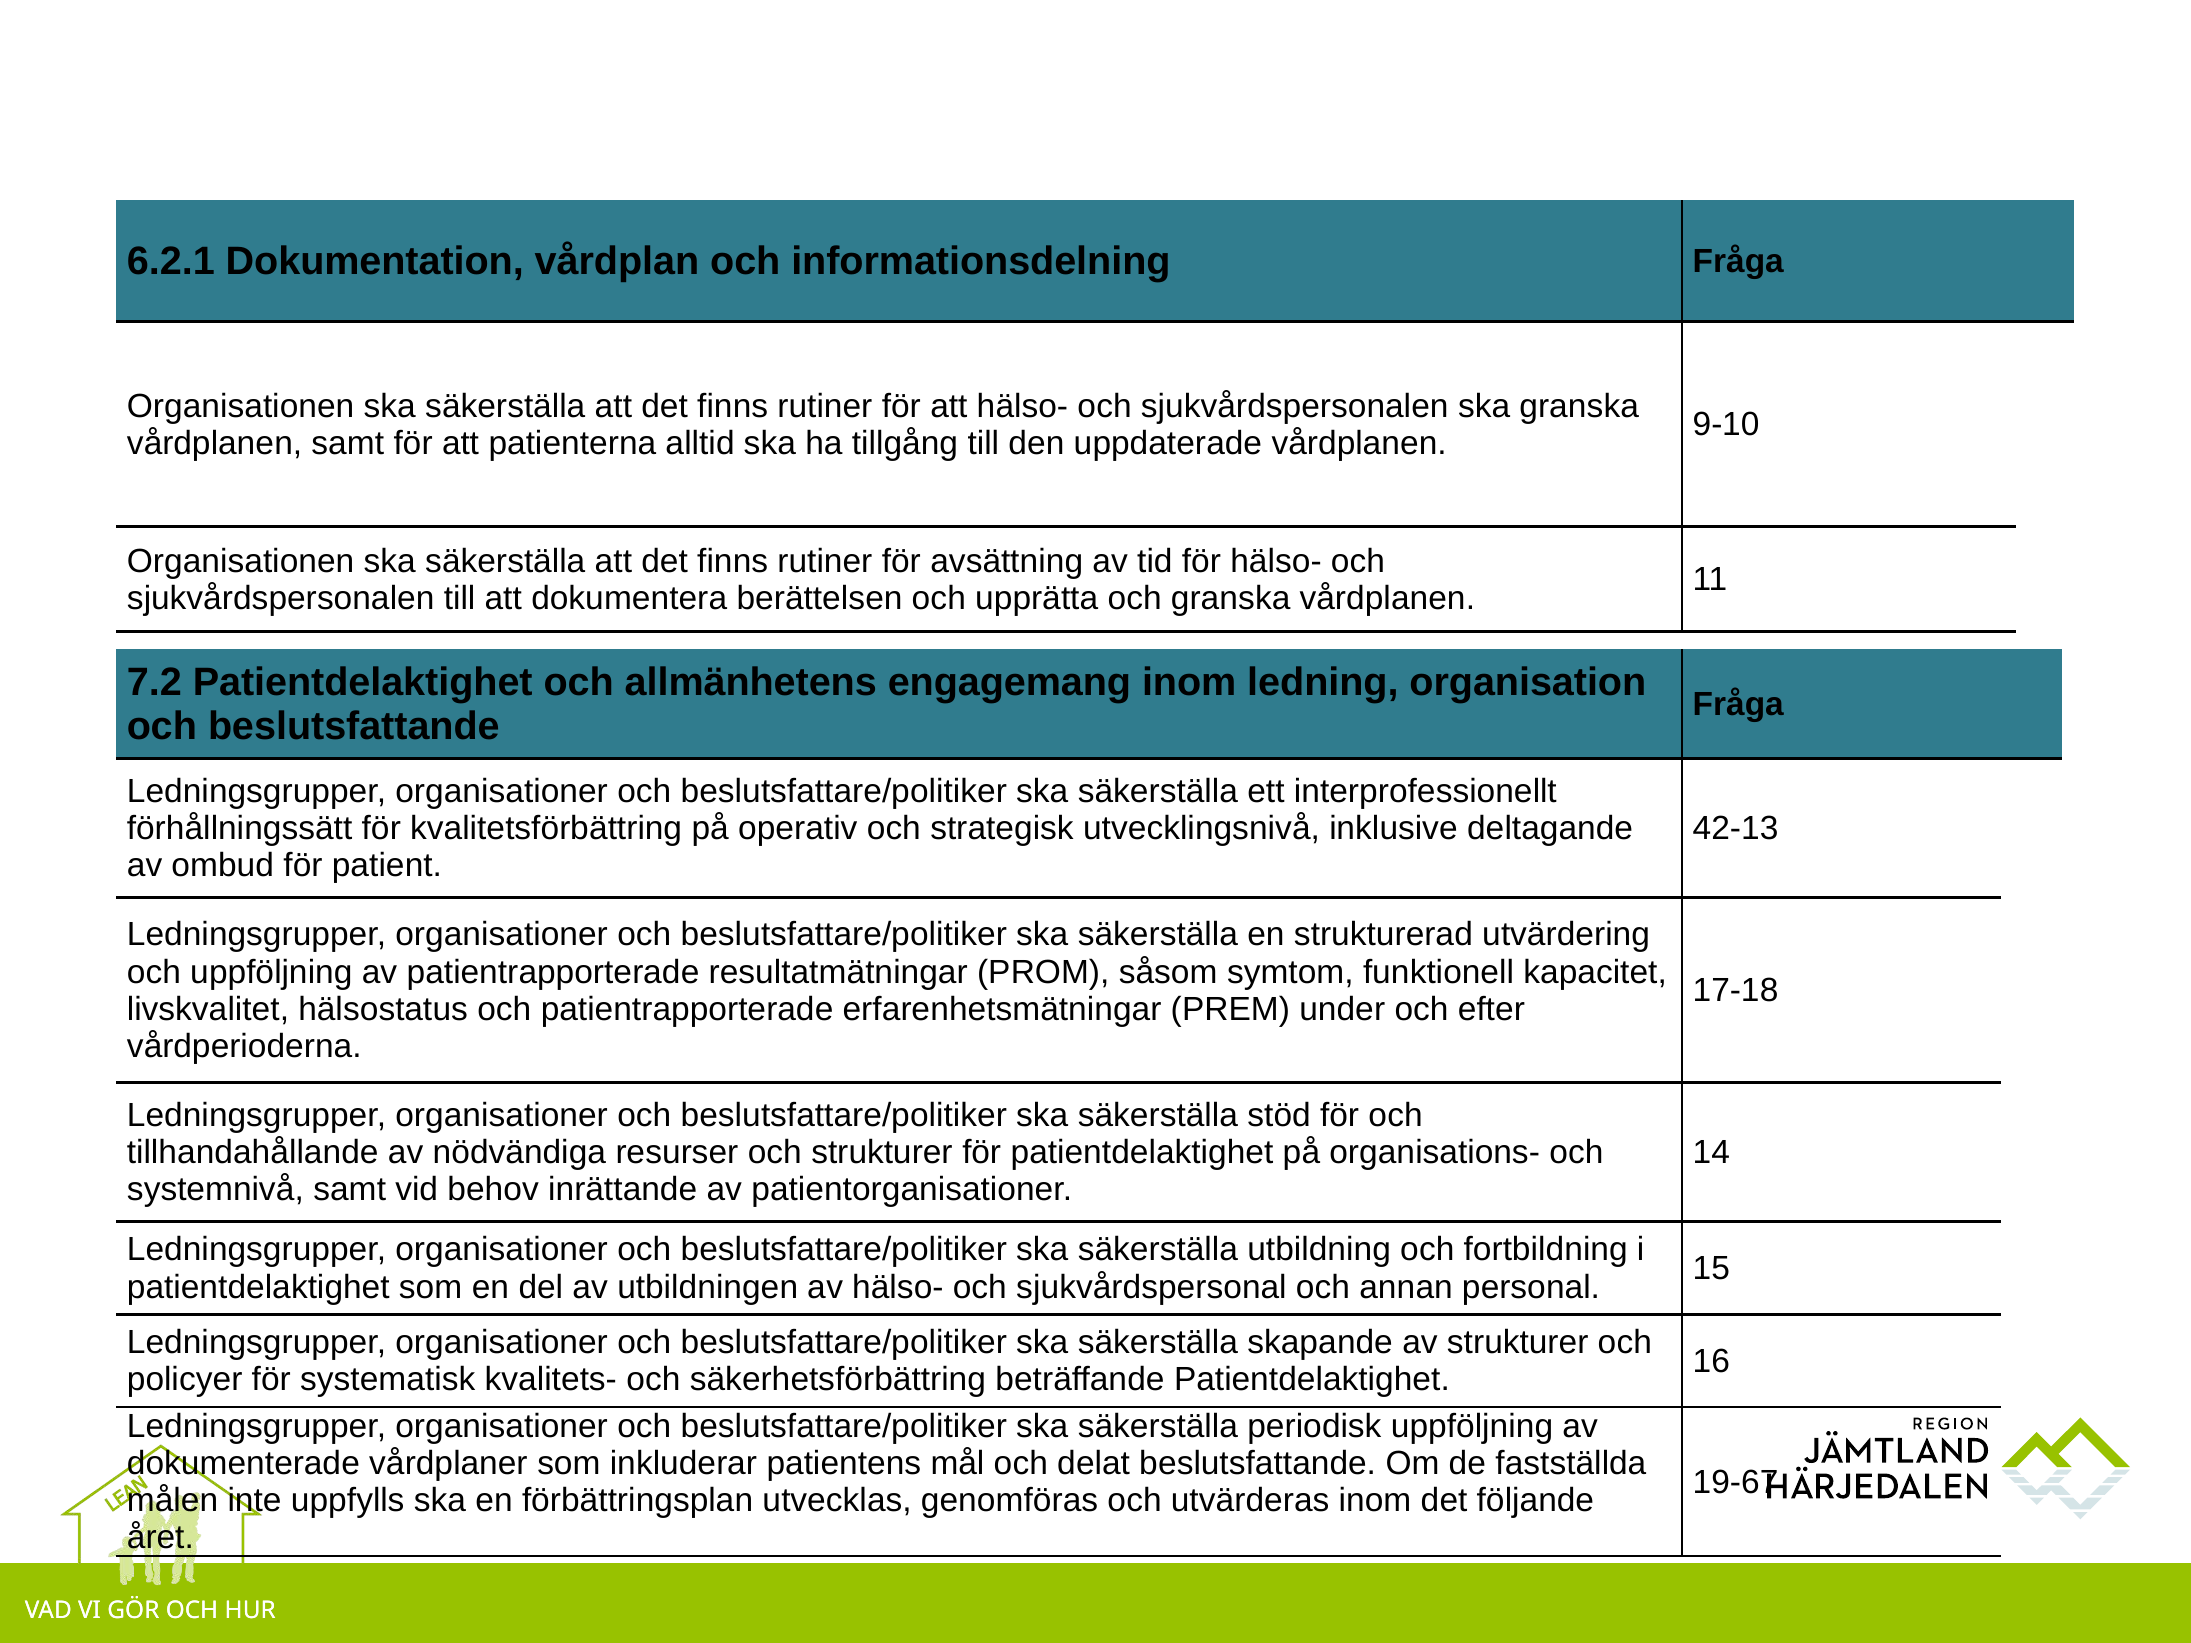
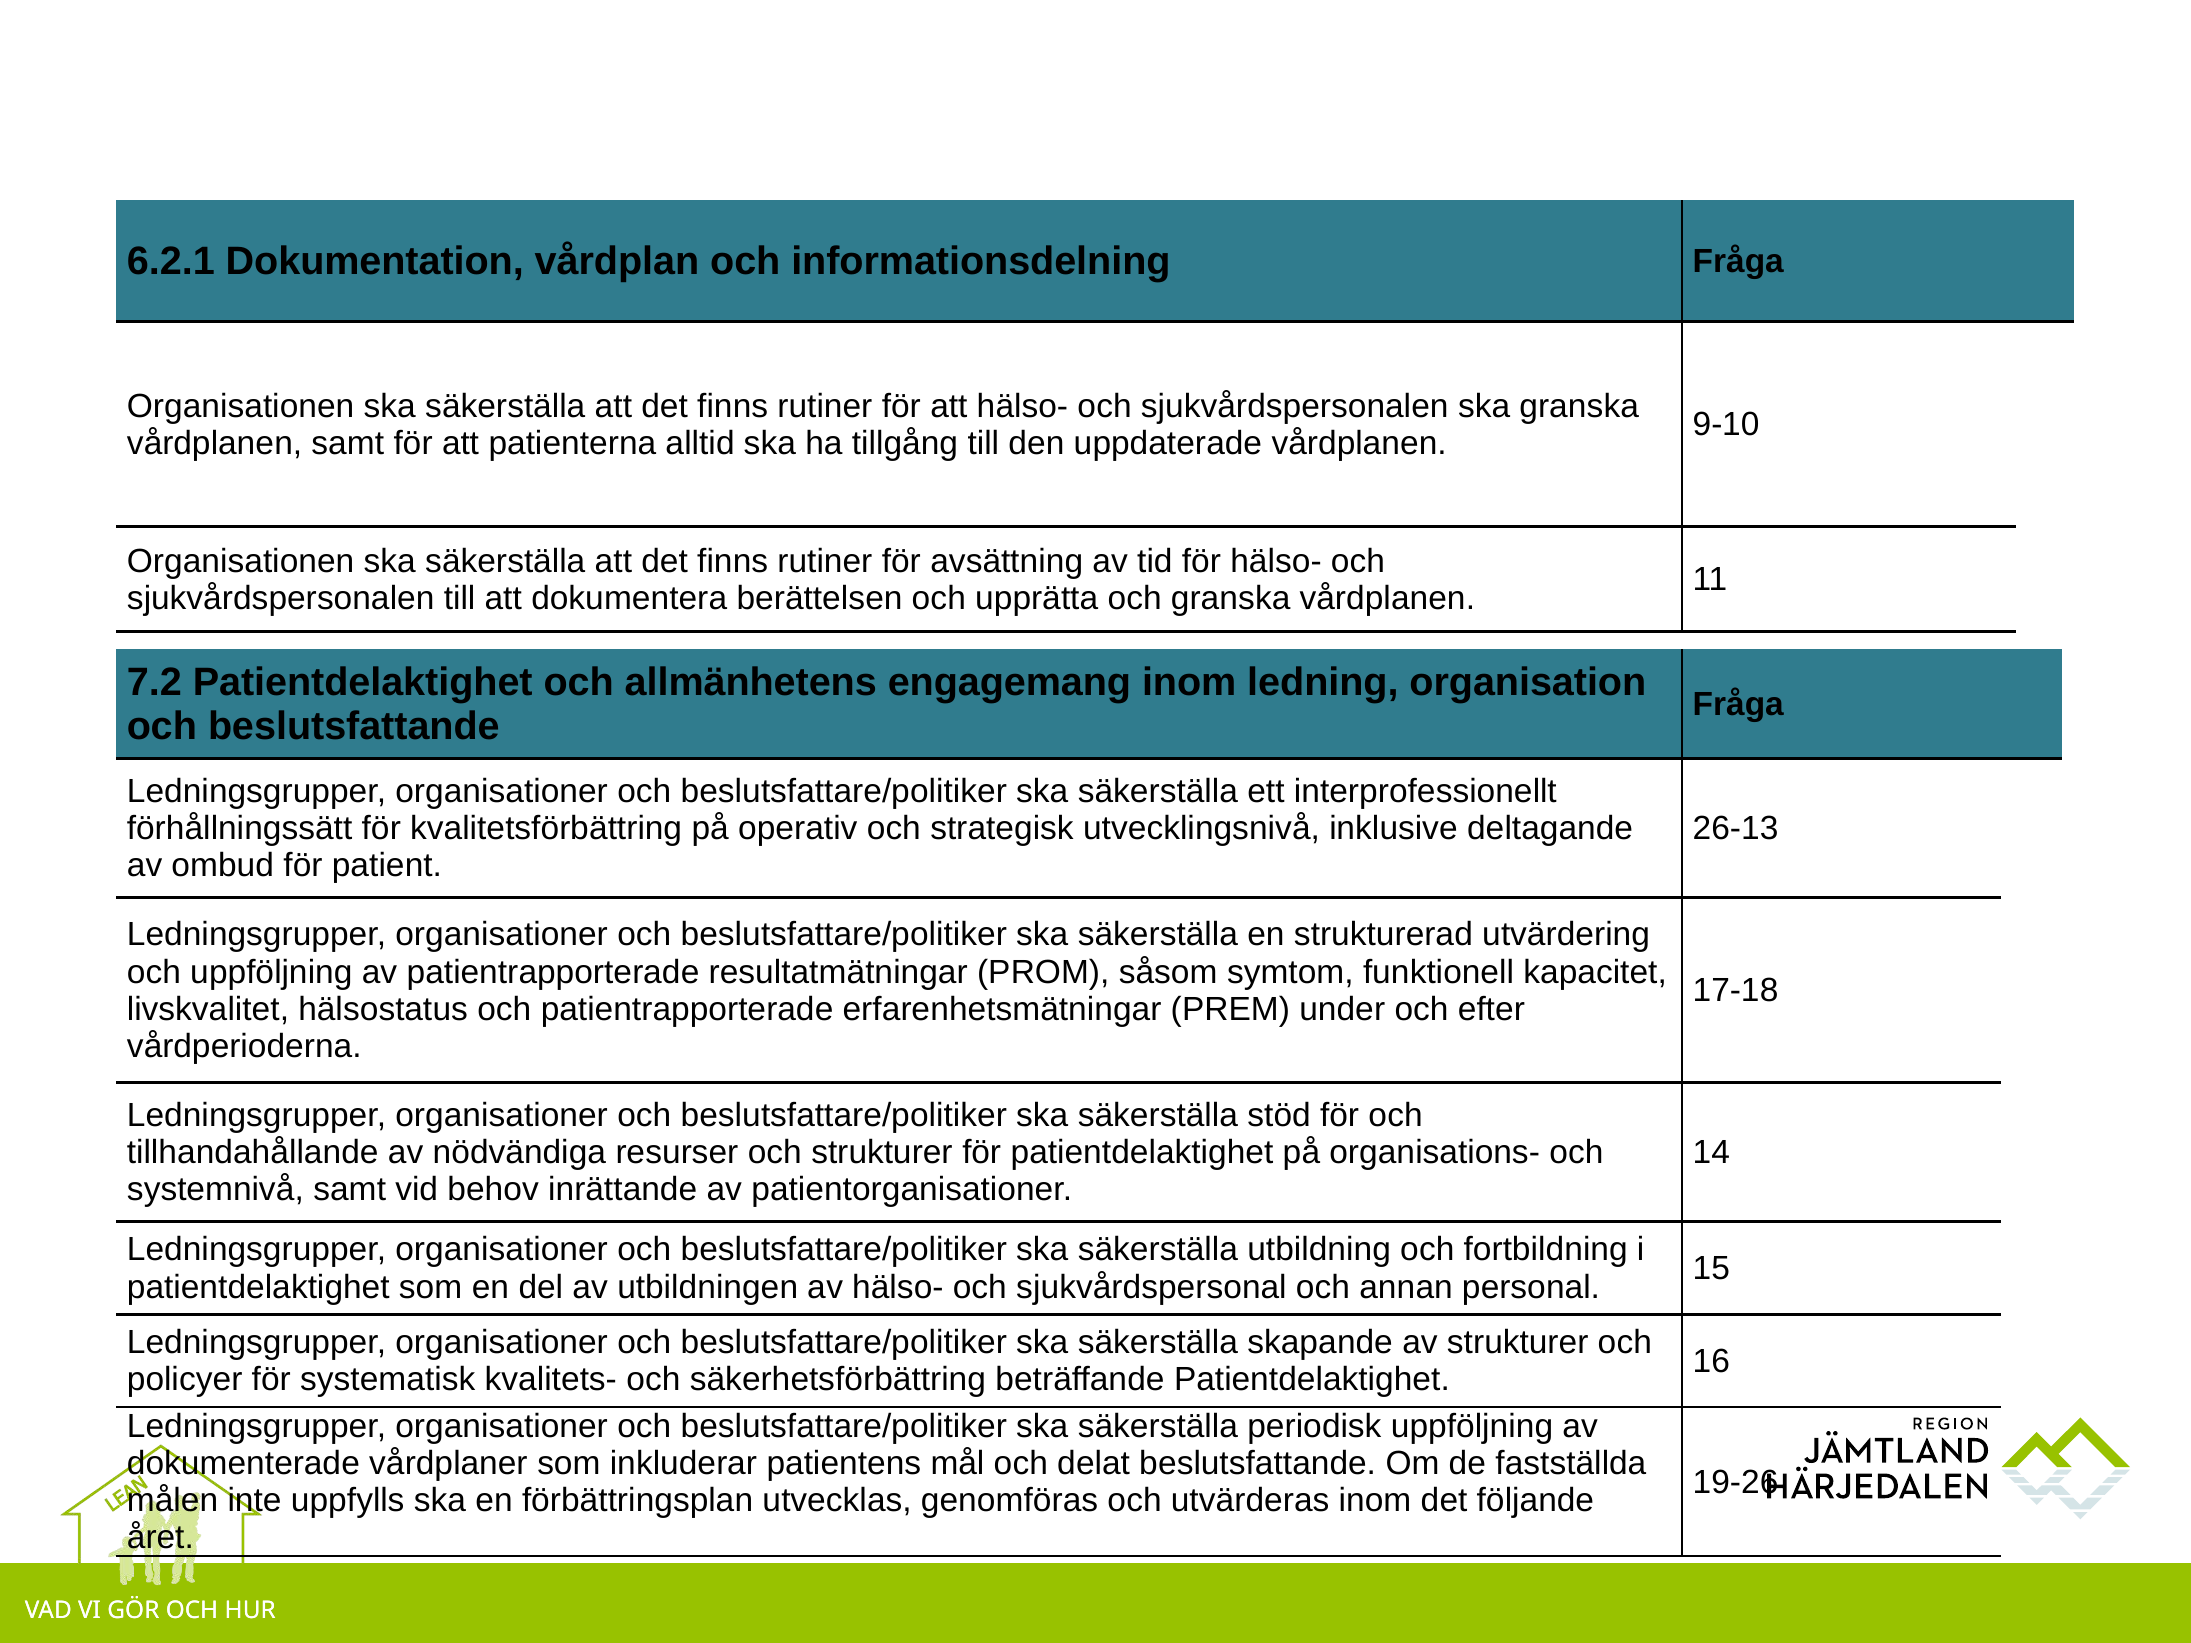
42-13: 42-13 -> 26-13 (1736, 829)
19-67: 19-67 -> 19-26 (1736, 1482)
